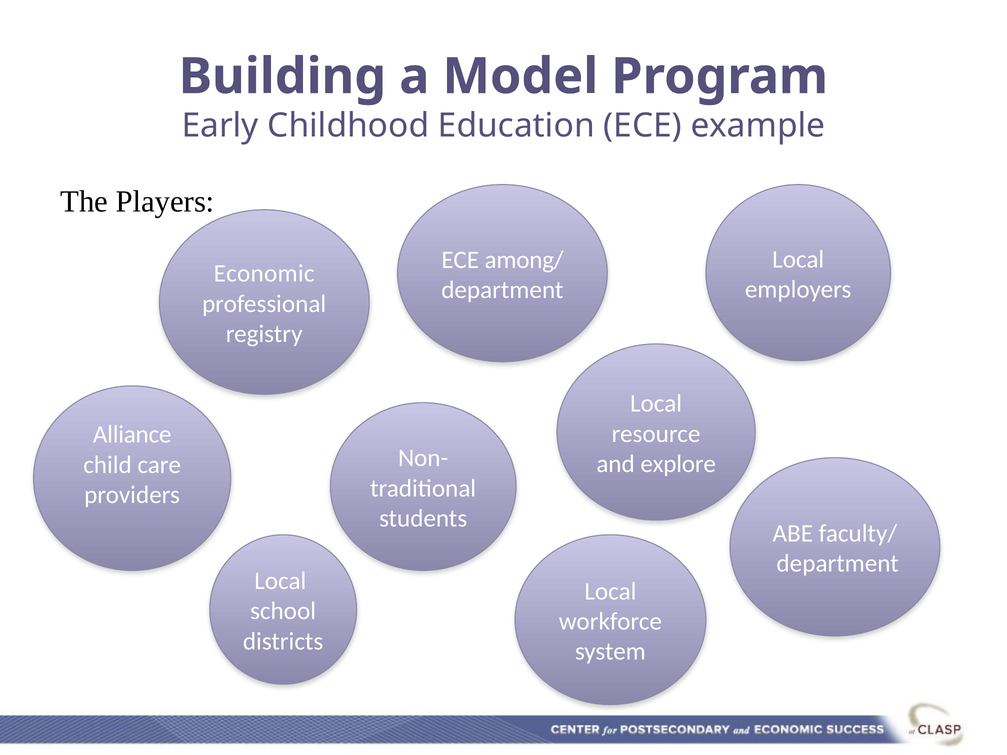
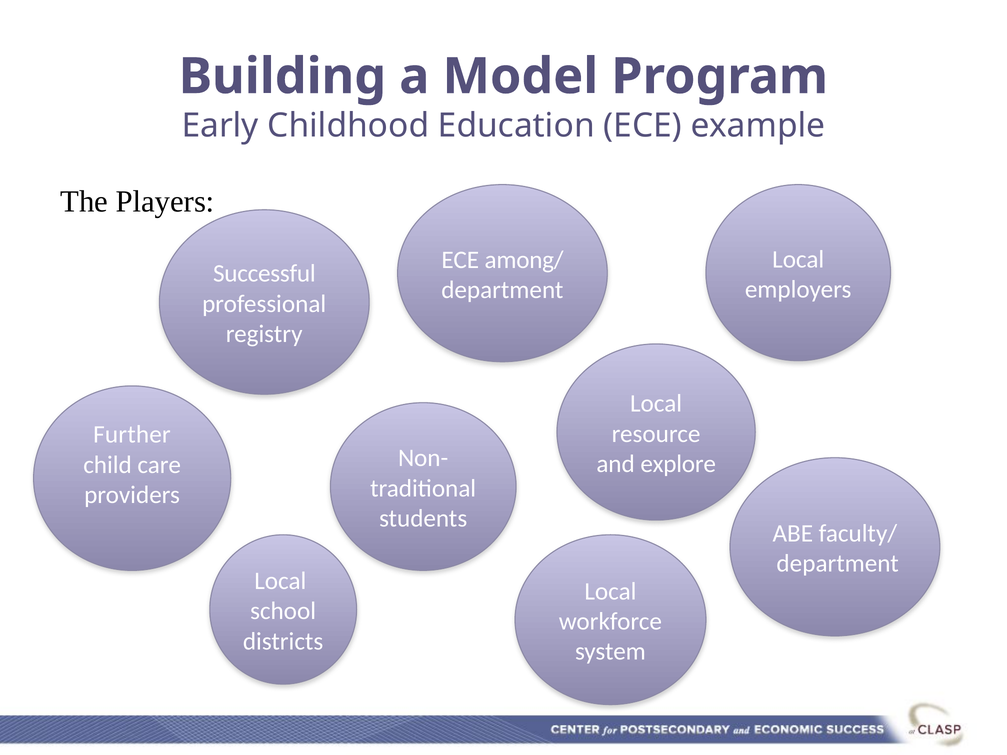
Economic: Economic -> Successful (264, 274)
Alliance: Alliance -> Further (132, 435)
